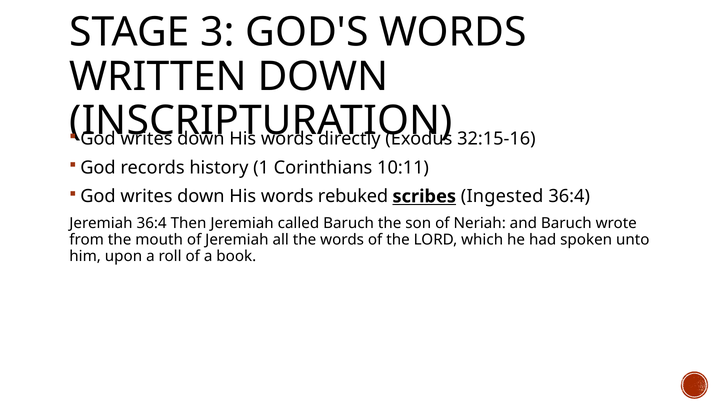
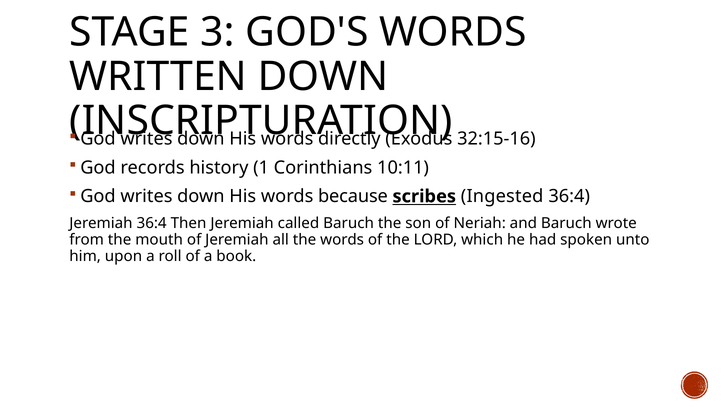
rebuked: rebuked -> because (353, 197)
